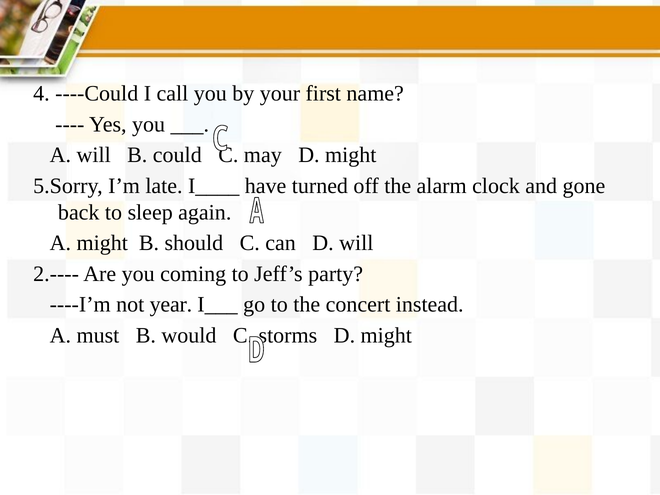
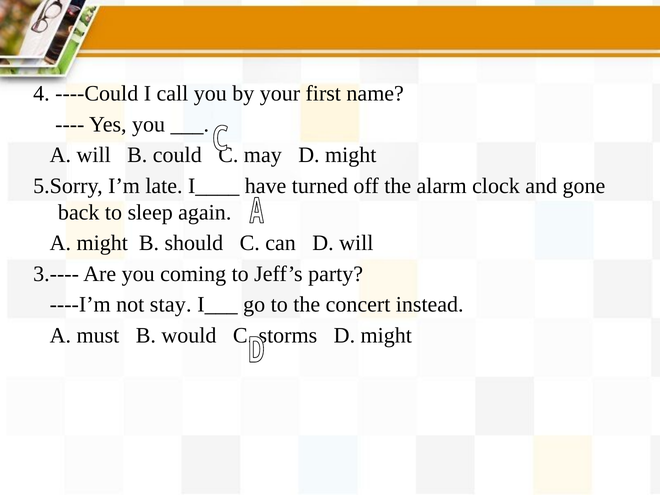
2.----: 2.---- -> 3.---- (56, 274)
year: year -> stay (171, 305)
